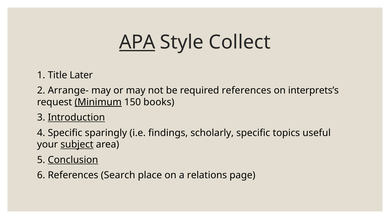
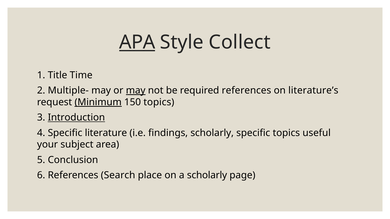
Later: Later -> Time (81, 75)
Arrange-: Arrange- -> Multiple- (68, 91)
may underline: none -> present (136, 91)
interprets’s: interprets’s -> literature’s (313, 91)
150 books: books -> topics (159, 102)
sparingly: sparingly -> literature (106, 133)
subject underline: present -> none (77, 145)
Conclusion underline: present -> none (73, 160)
a relations: relations -> scholarly (207, 175)
